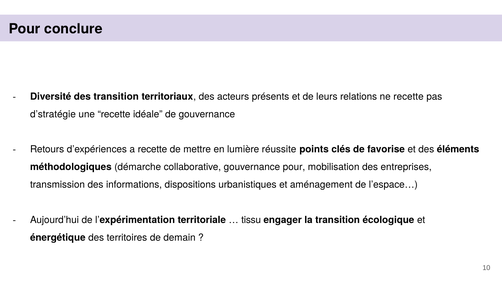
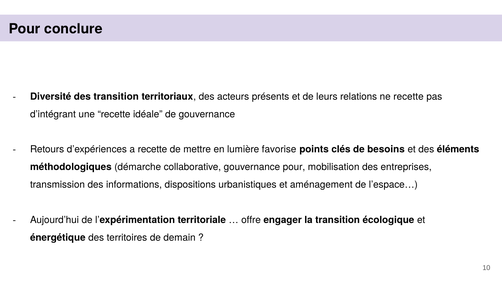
d’stratégie: d’stratégie -> d’intégrant (53, 114)
réussite: réussite -> favorise (279, 149)
favorise: favorise -> besoins (386, 149)
tissu: tissu -> offre (251, 219)
